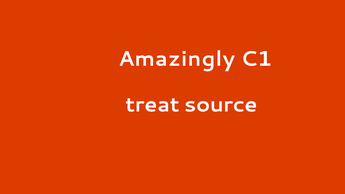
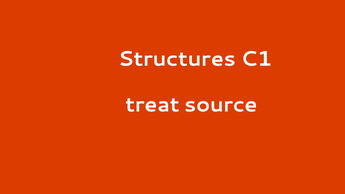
Amazingly: Amazingly -> Structures (177, 59)
